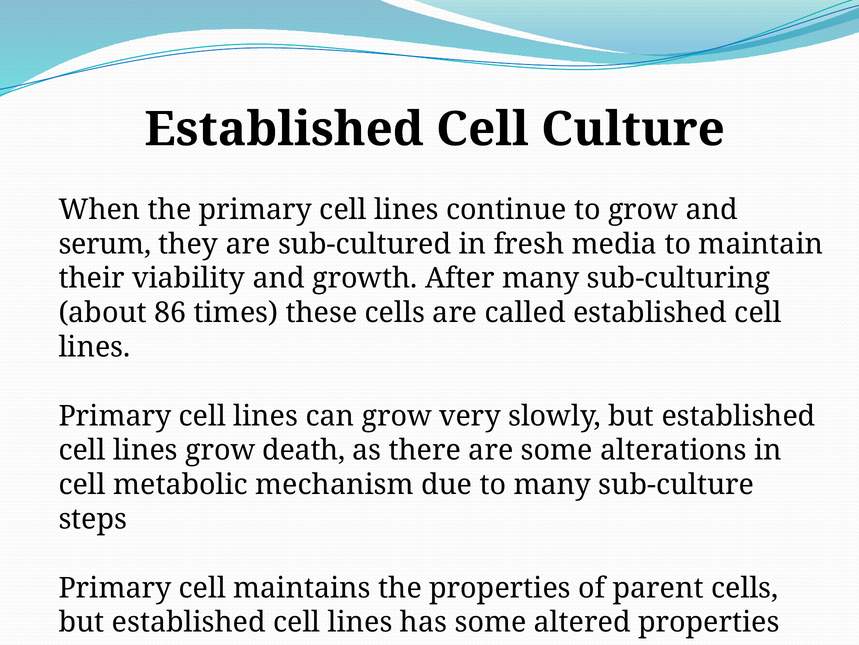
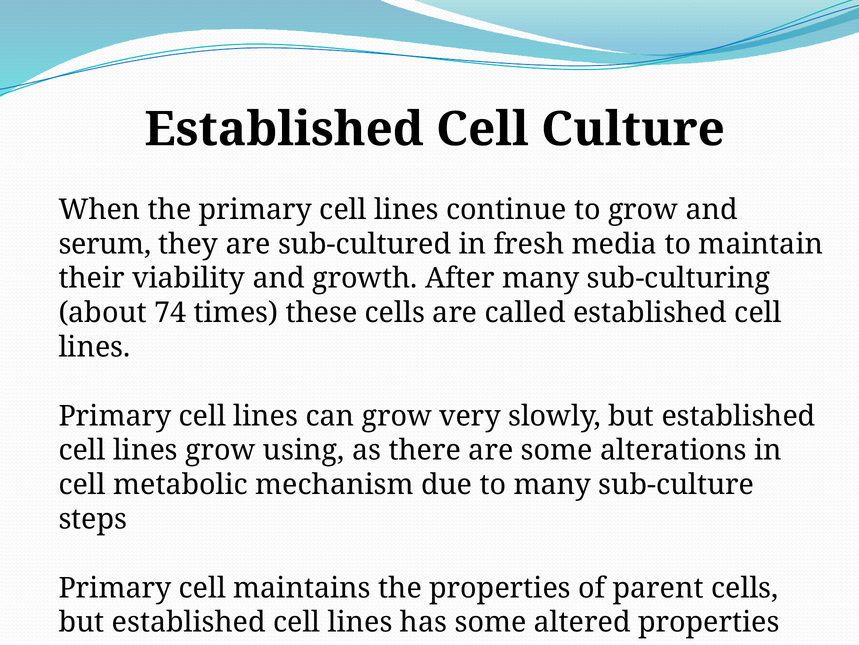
86: 86 -> 74 (170, 313)
death: death -> using (304, 450)
